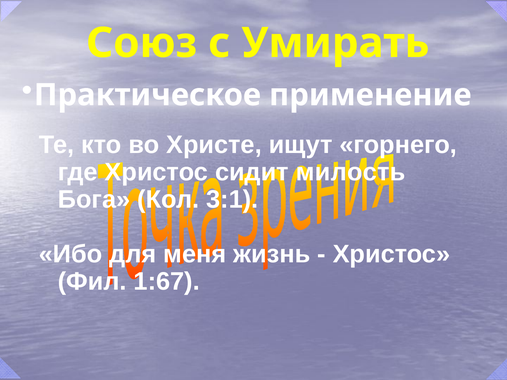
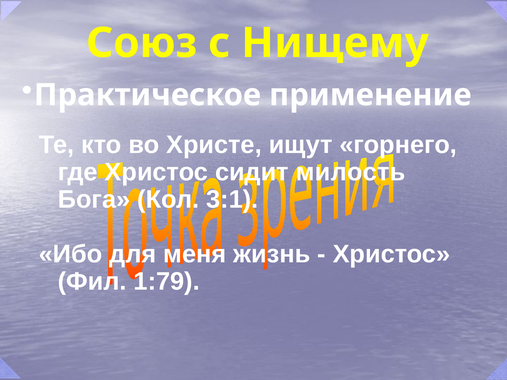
Умирать: Умирать -> Нищему (335, 43)
1:67: 1:67 -> 1:79 (167, 282)
